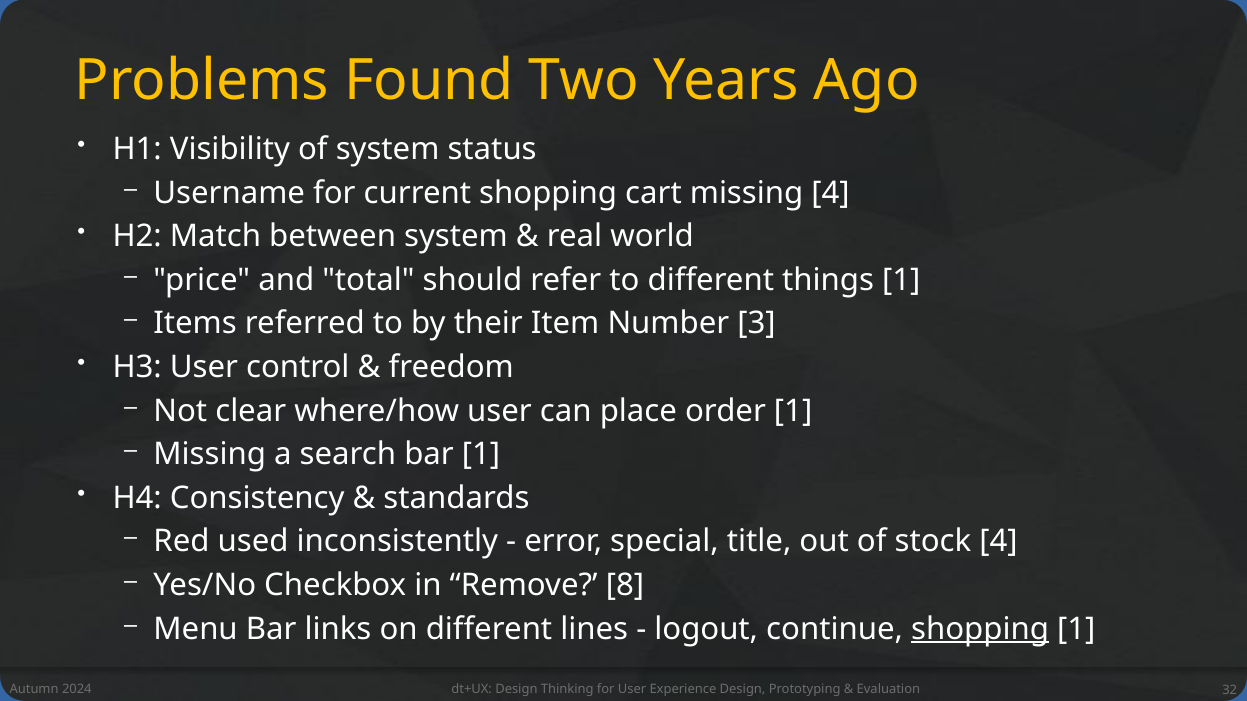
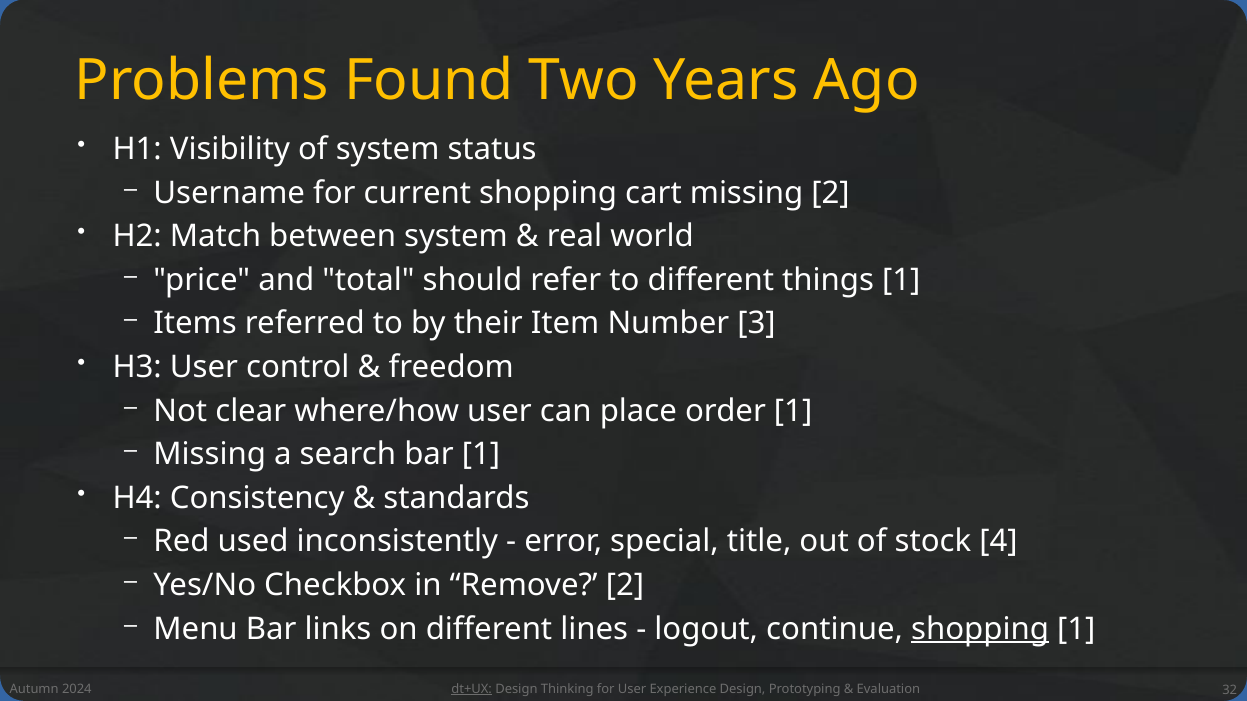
missing 4: 4 -> 2 (831, 193)
Remove 8: 8 -> 2 (625, 586)
dt+UX underline: none -> present (472, 689)
